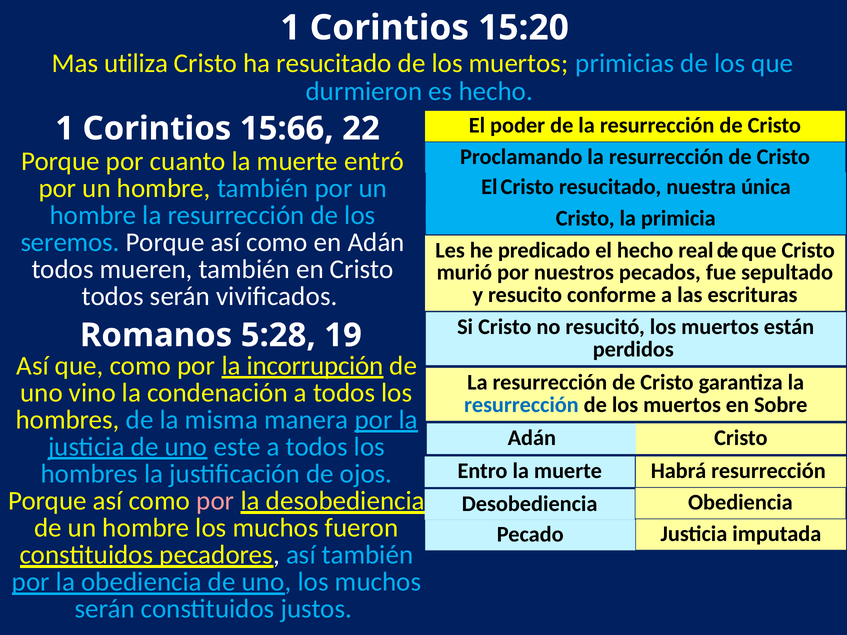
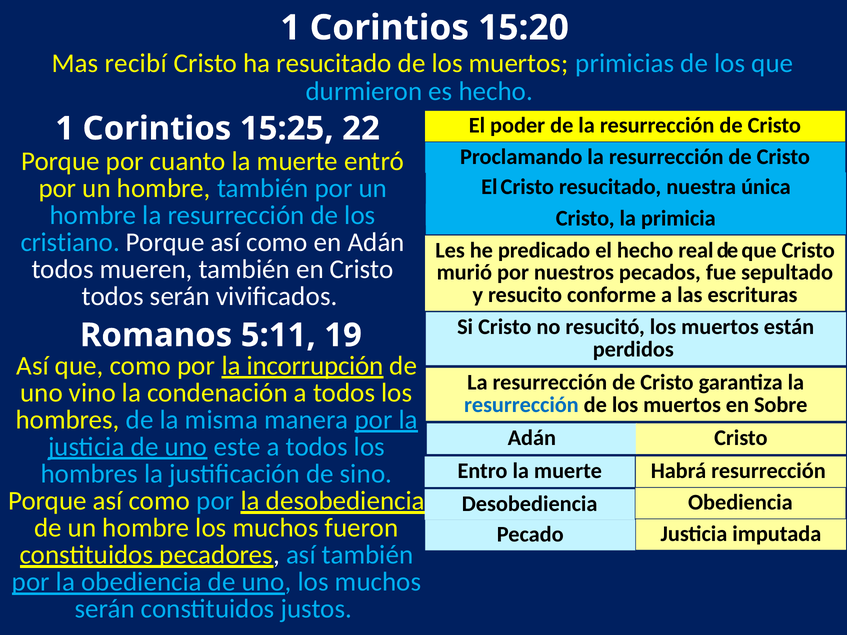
utiliza: utiliza -> recibí (136, 63)
15:66: 15:66 -> 15:25 (287, 129)
seremos: seremos -> cristiano (70, 243)
5:28: 5:28 -> 5:11 (278, 335)
ojos: ojos -> sino (366, 474)
por colour: pink -> light blue (215, 501)
